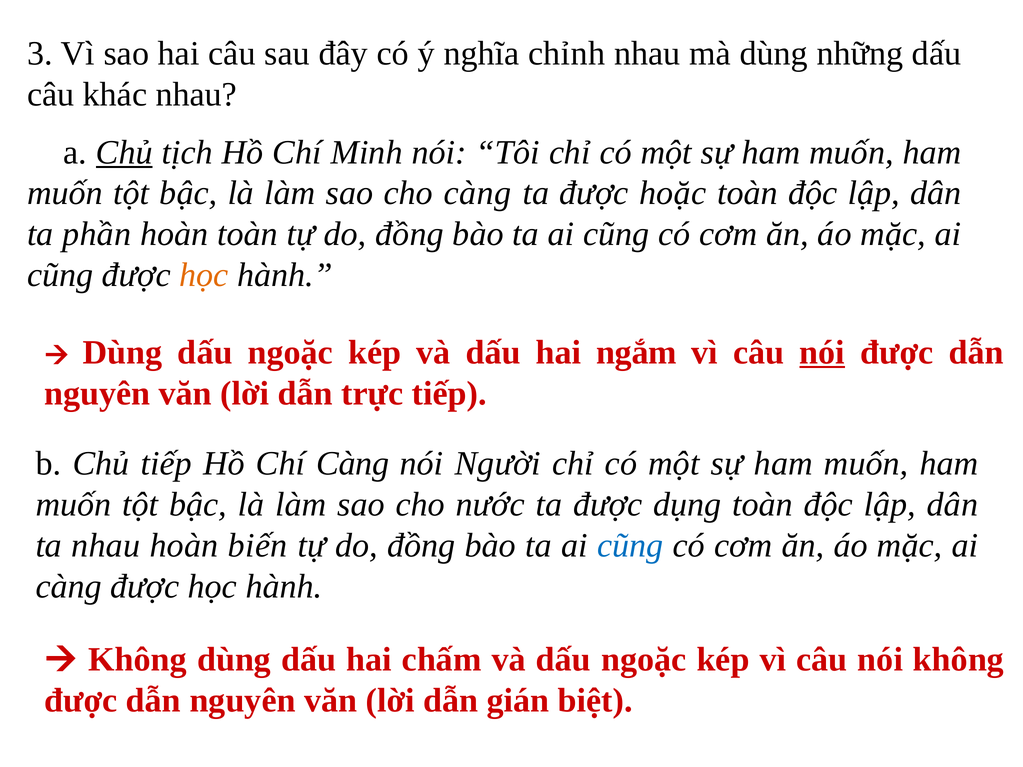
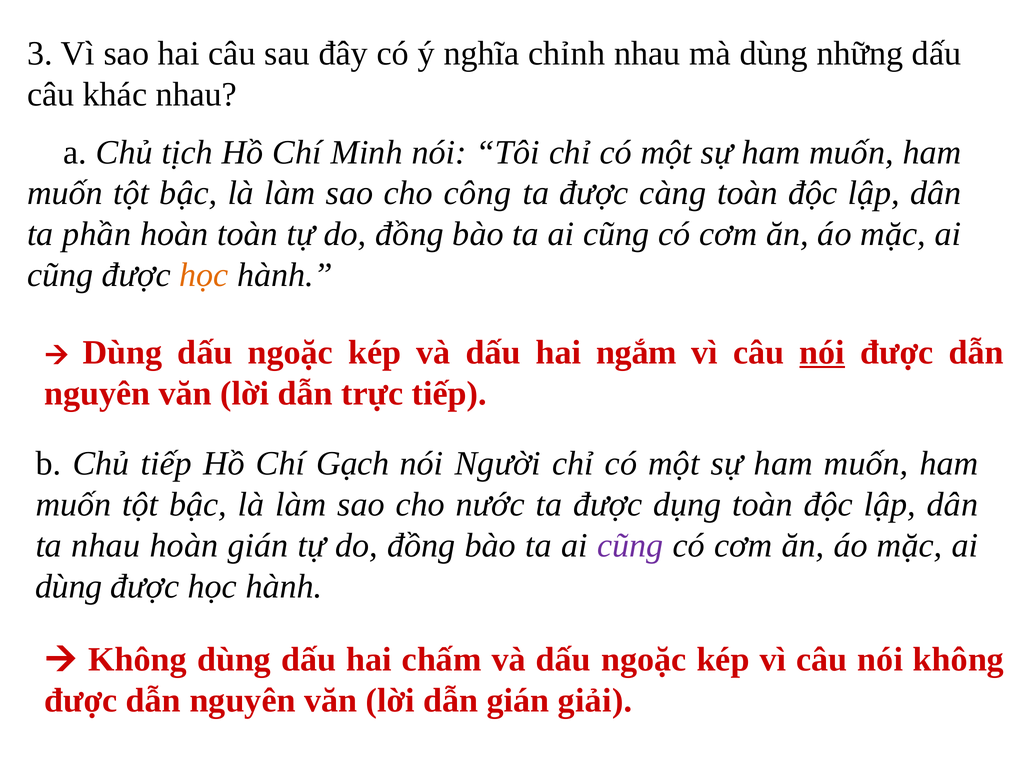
Chủ underline: present -> none (124, 152)
cho càng: càng -> công (478, 193)
hoặc: hoặc -> càng (673, 193)
Chí Càng: Càng -> Gạch (353, 464)
hoàn biến: biến -> gián (258, 546)
cũng colour: blue -> purple (630, 546)
càng: càng -> dùng (69, 586)
biệt: biệt -> giải (595, 700)
